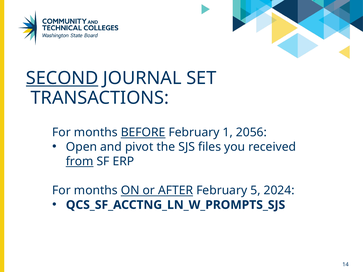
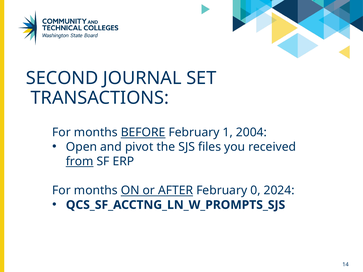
SECOND underline: present -> none (62, 78)
2056: 2056 -> 2004 (251, 132)
5: 5 -> 0 (255, 191)
